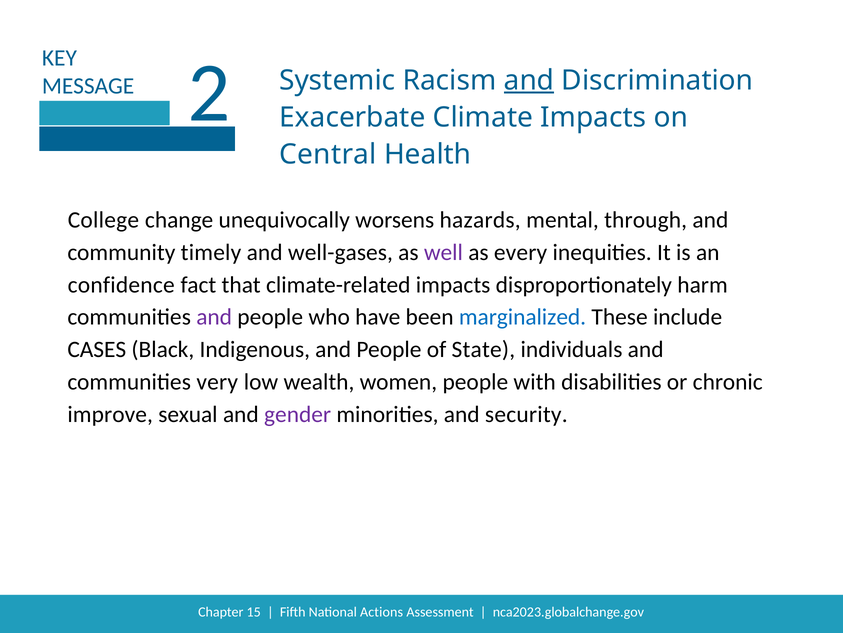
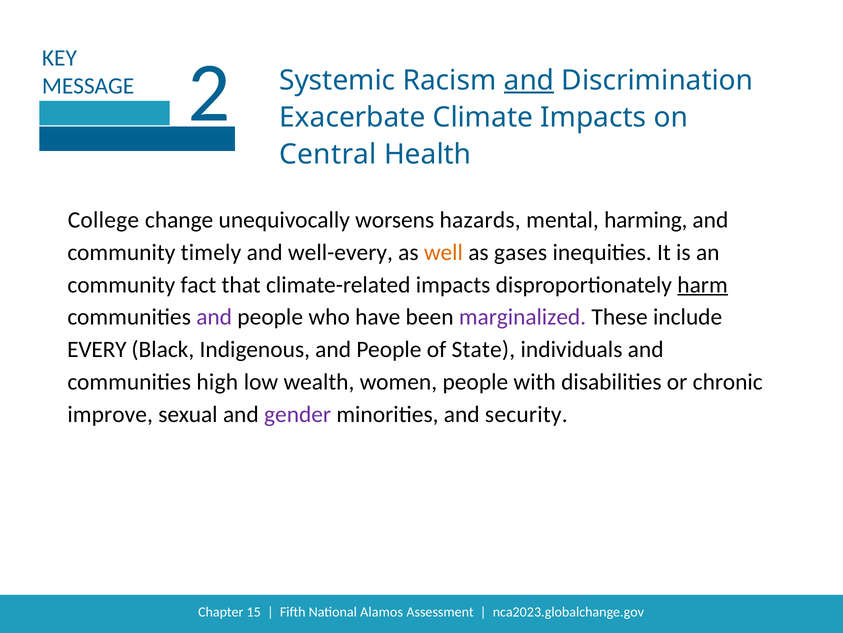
through: through -> harming (646, 220)
well-gases: well-gases -> well-every (340, 252)
well colour: purple -> orange (443, 252)
every: every -> gases (521, 252)
confidence: confidence -> community (121, 284)
harm underline: none -> present (703, 284)
marginalized colour: blue -> purple (523, 317)
CASES: CASES -> EVERY (97, 349)
very: very -> high (217, 382)
Actions: Actions -> Alamos (382, 611)
